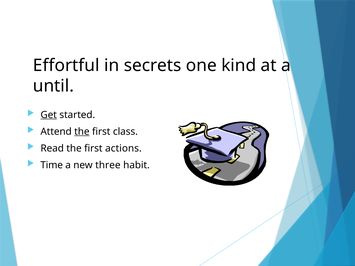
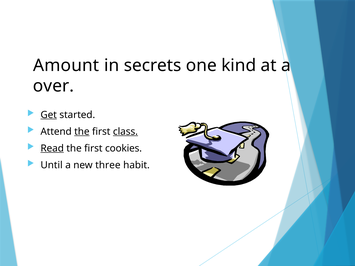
Effortful: Effortful -> Amount (66, 65)
until: until -> over (53, 86)
class underline: none -> present (125, 132)
Read underline: none -> present (52, 148)
actions: actions -> cookies (124, 148)
Time: Time -> Until (52, 165)
